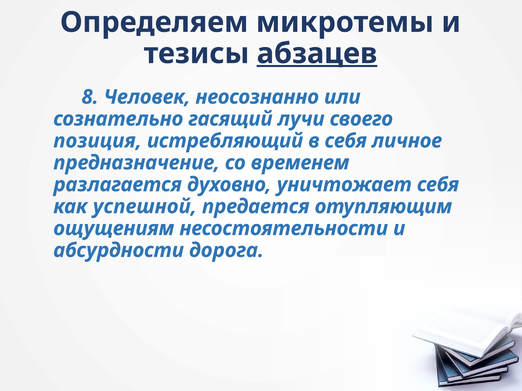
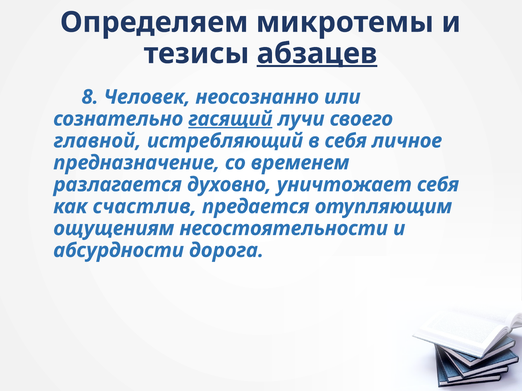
гасящий underline: none -> present (230, 119)
позиция: позиция -> главной (97, 141)
успешной: успешной -> счастлив (145, 207)
